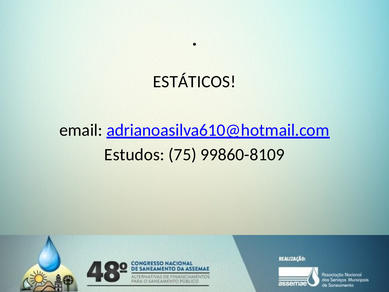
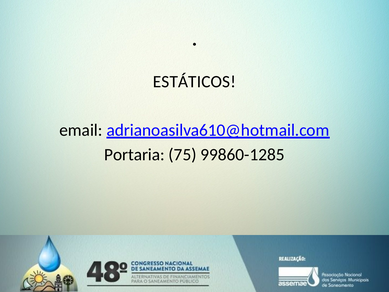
Estudos: Estudos -> Portaria (134, 155)
99860-8109: 99860-8109 -> 99860-1285 (242, 155)
